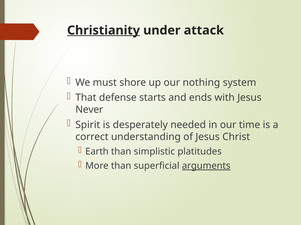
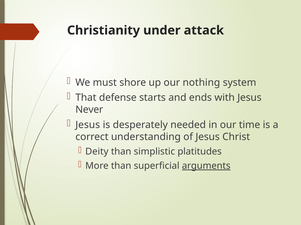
Christianity underline: present -> none (103, 30)
Spirit: Spirit -> Jesus (88, 125)
Earth: Earth -> Deity (97, 152)
